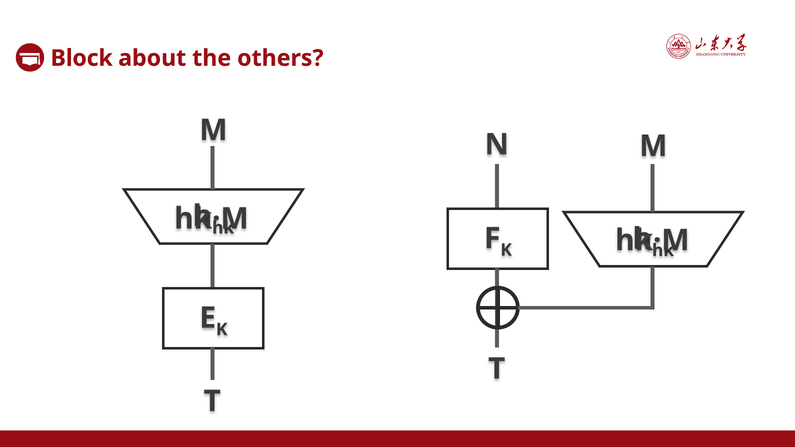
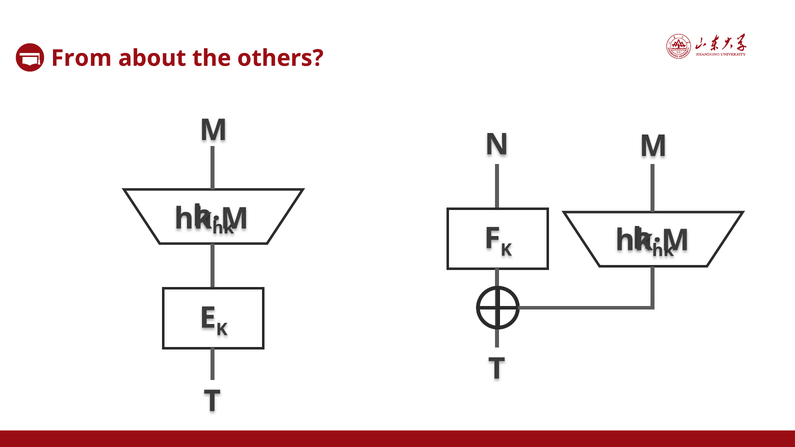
Block: Block -> From (81, 58)
